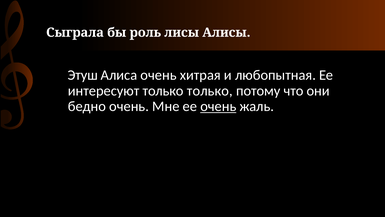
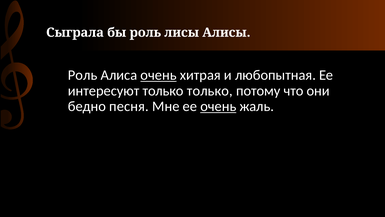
Этуш: Этуш -> Роль (83, 75)
очень underline: none -> present (159, 75)
бедно очень: очень -> песня (129, 106)
